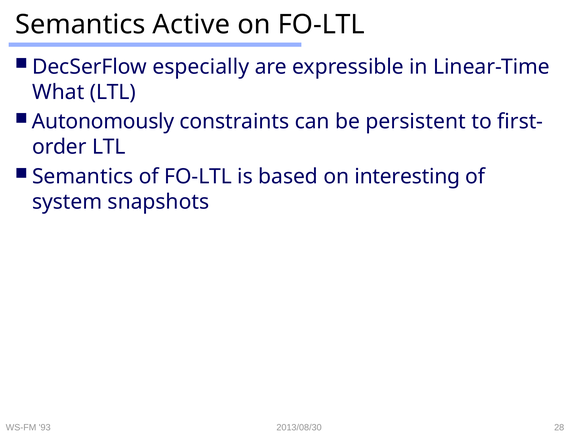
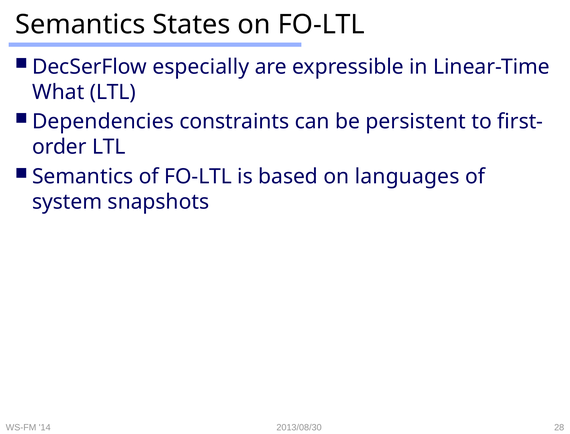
Active: Active -> States (192, 25)
Autonomously: Autonomously -> Dependencies (103, 122)
interesting: interesting -> languages (407, 177)
93: 93 -> 14 (45, 428)
